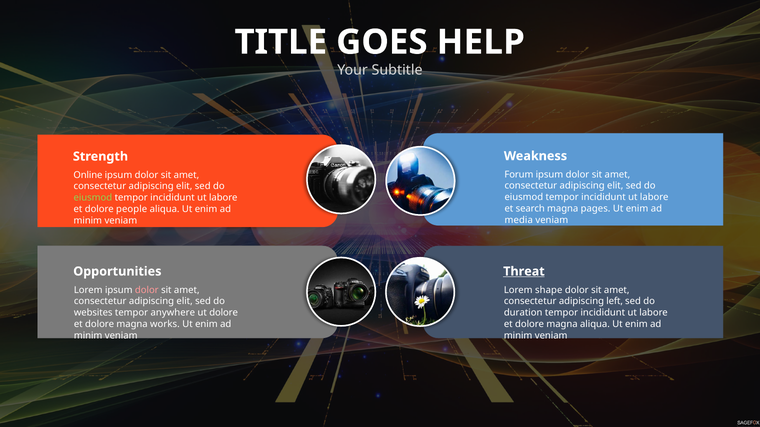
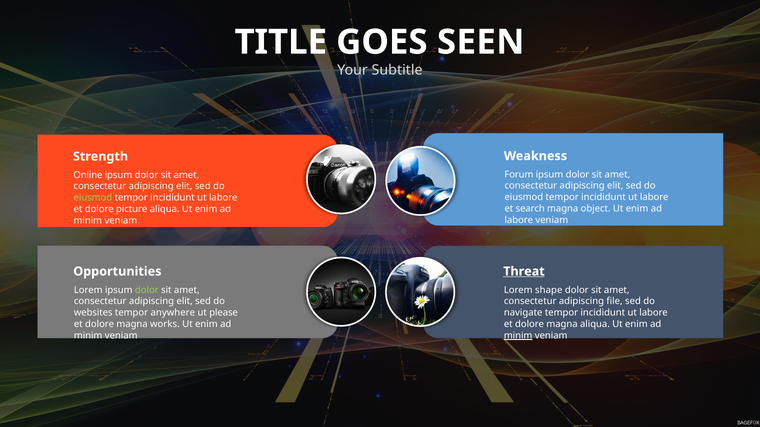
HELP: HELP -> SEEN (481, 42)
pages: pages -> object (596, 209)
people: people -> picture (132, 209)
media: media -> labore (519, 220)
dolor colour: pink -> light green (147, 290)
left: left -> file (615, 302)
ut dolore: dolore -> please (224, 313)
duration: duration -> navigate (523, 313)
minim underline: none -> present (518, 336)
